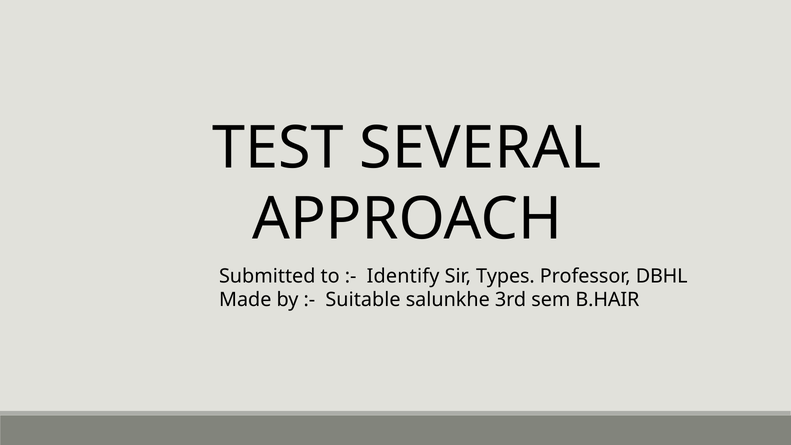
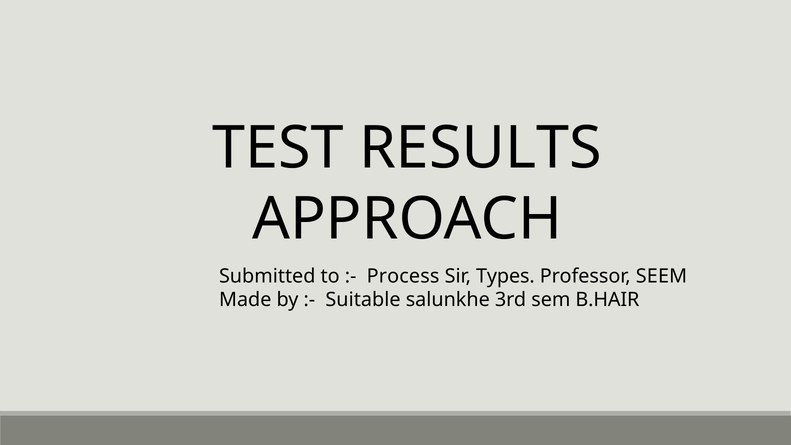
SEVERAL: SEVERAL -> RESULTS (480, 148)
Identify: Identify -> Process (403, 276)
DBHL: DBHL -> SEEM (661, 276)
